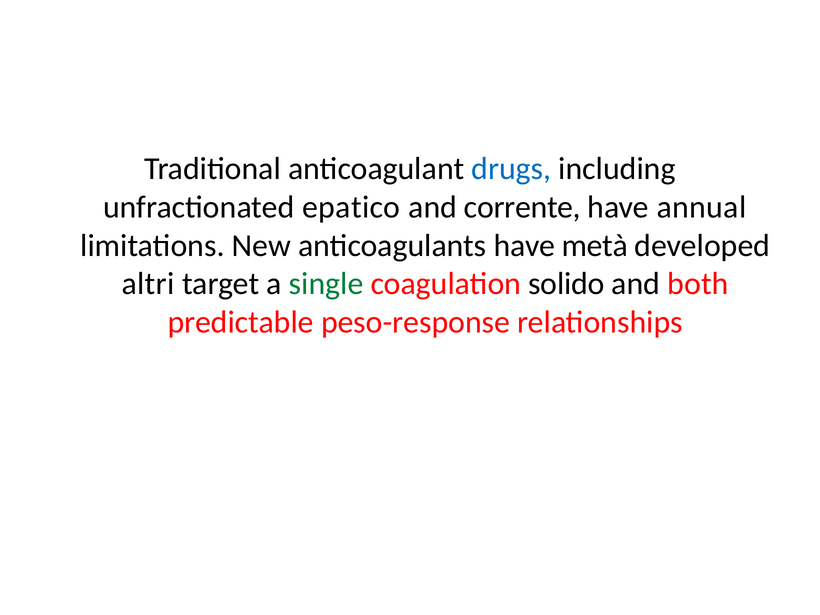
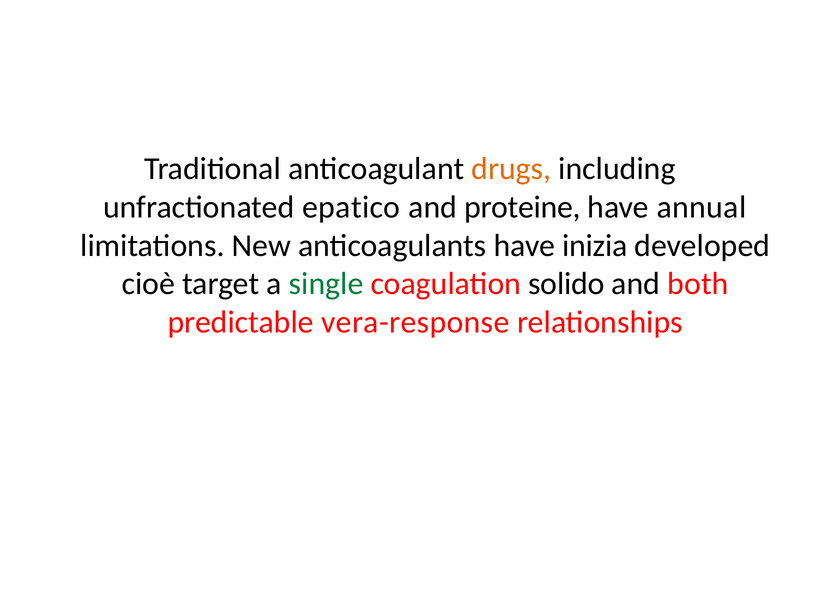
drugs colour: blue -> orange (511, 169)
corrente: corrente -> proteine (522, 207)
metà: metà -> inizia (595, 246)
altri: altri -> cioè (148, 284)
peso-response: peso-response -> vera-response (415, 322)
